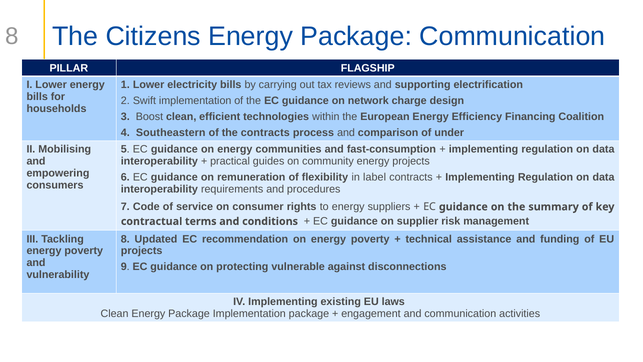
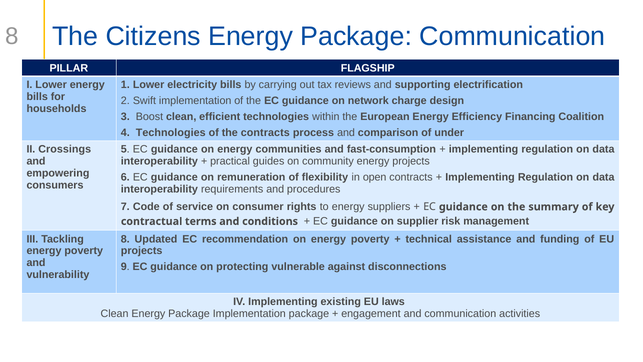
Southeastern: Southeastern -> Technologies (171, 132)
Mobilising: Mobilising -> Crossings (65, 149)
label: label -> open (375, 177)
